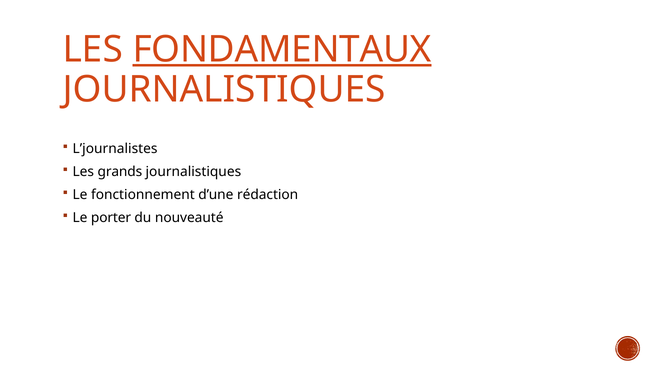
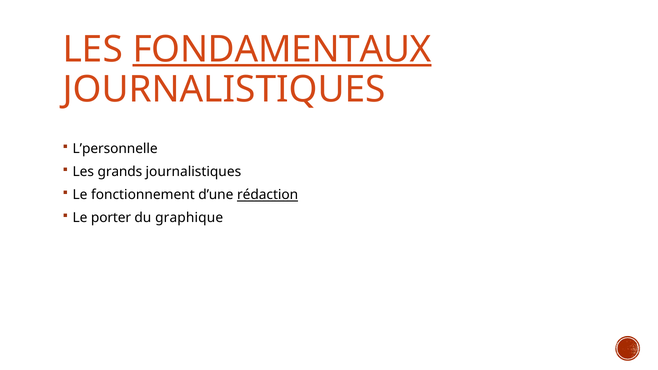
L’journalistes: L’journalistes -> L’personnelle (115, 149)
rédaction underline: none -> present (268, 195)
nouveauté: nouveauté -> graphique (189, 218)
